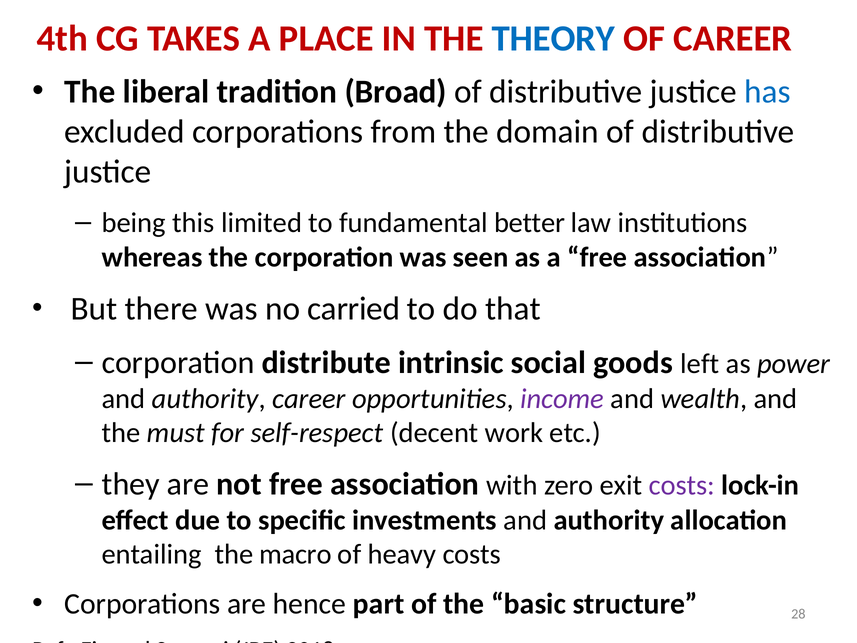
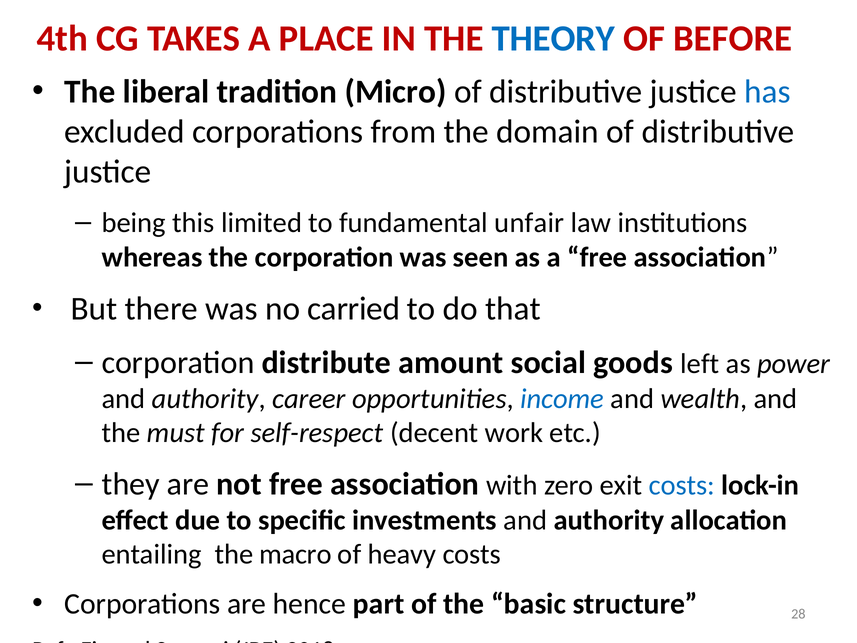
OF CAREER: CAREER -> BEFORE (733, 38)
Broad: Broad -> Micro (396, 92)
better: better -> unfair (529, 223)
intrinsic: intrinsic -> amount (451, 362)
income colour: purple -> blue (562, 398)
costs colour: purple -> blue (682, 485)
